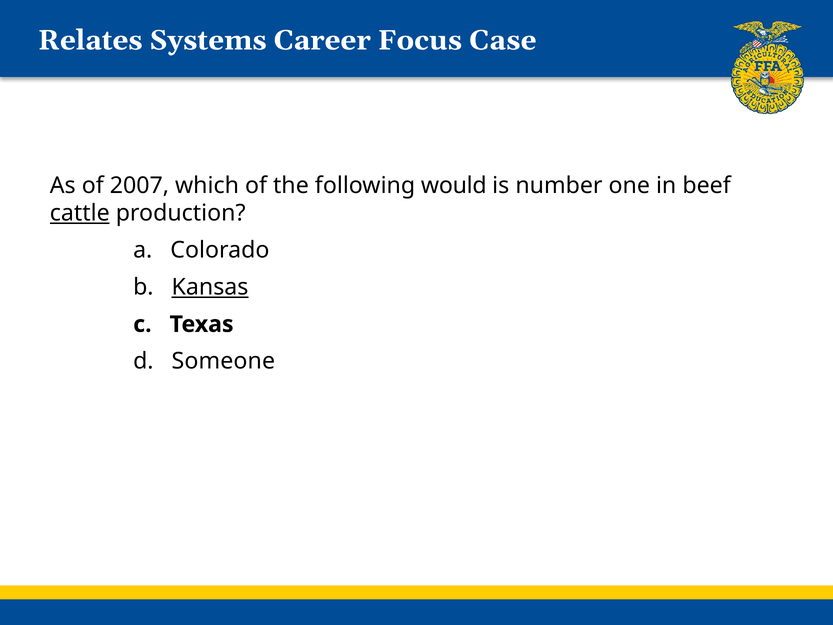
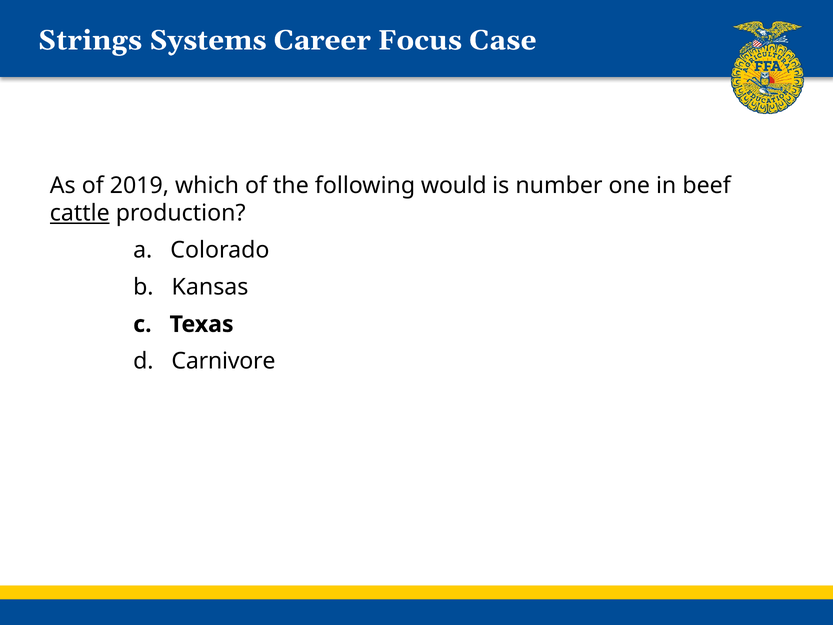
Relates: Relates -> Strings (90, 40)
2007: 2007 -> 2019 (139, 185)
Kansas underline: present -> none (210, 287)
Someone: Someone -> Carnivore (223, 361)
